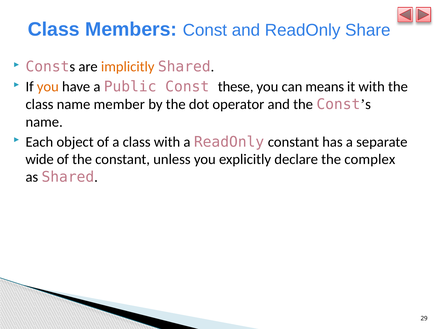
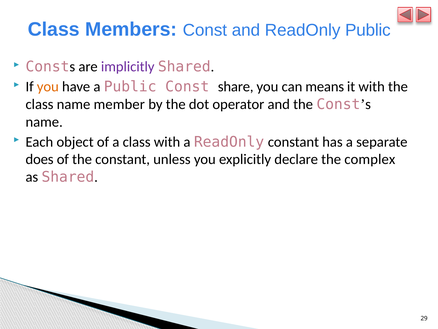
ReadOnly Share: Share -> Public (368, 30)
implicitly colour: orange -> purple (128, 67)
these: these -> share (236, 87)
wide: wide -> does (40, 159)
